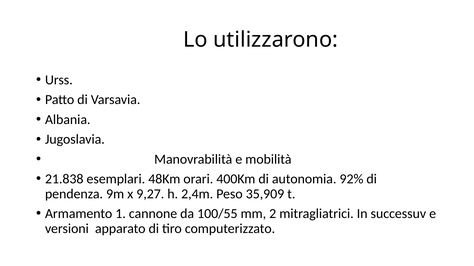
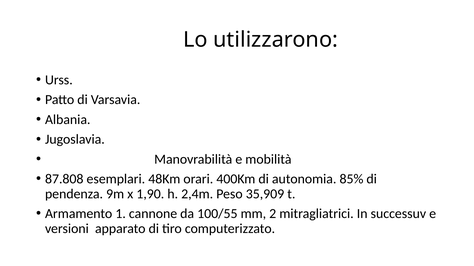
21.838: 21.838 -> 87.808 (64, 179)
92%: 92% -> 85% (351, 179)
9,27: 9,27 -> 1,90 (150, 194)
